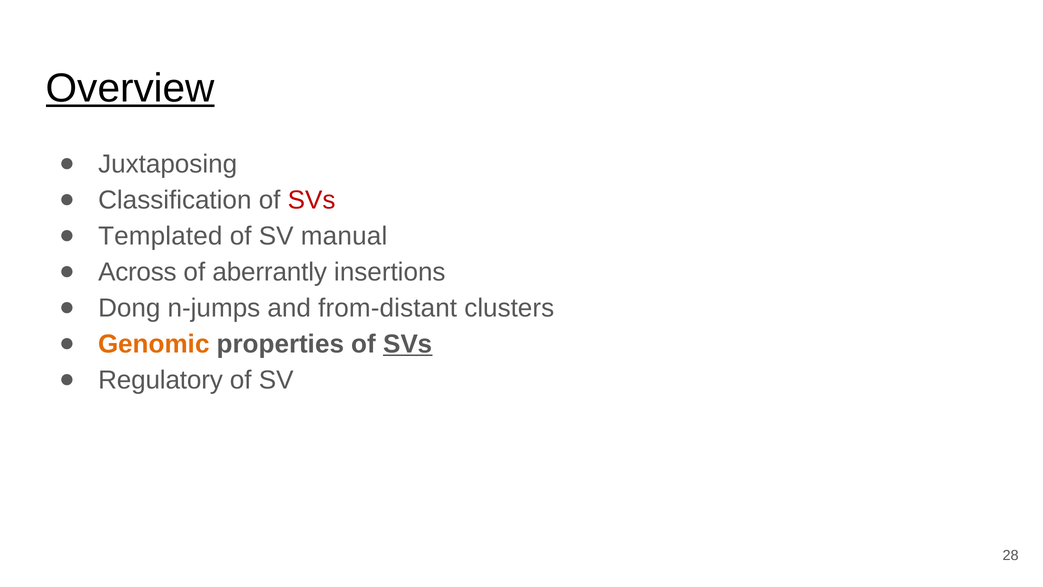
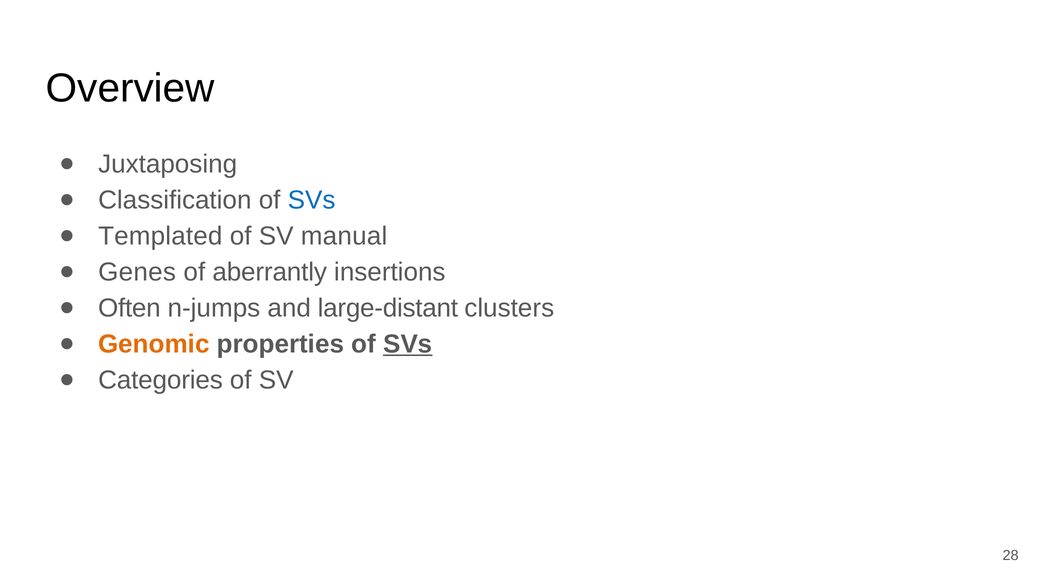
Overview underline: present -> none (130, 88)
SVs colour: red -> blue (312, 200)
Across: Across -> Genes (137, 272)
Dong: Dong -> Often (129, 308)
from-distant: from-distant -> large-distant (388, 308)
Regulatory: Regulatory -> Categories (160, 380)
